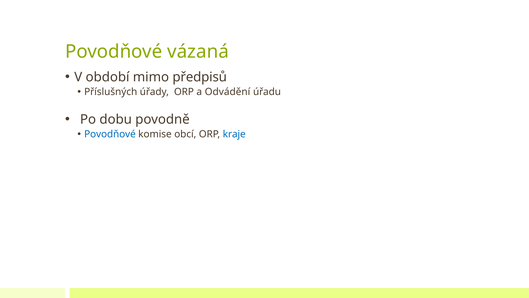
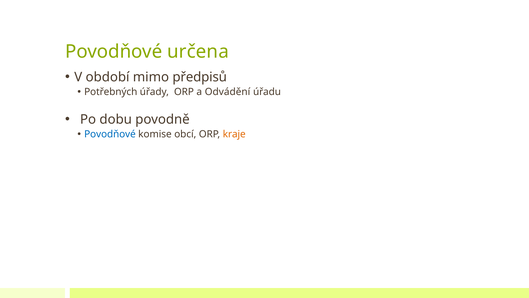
vázaná: vázaná -> určena (198, 51)
Příslušných: Příslušných -> Potřebných (111, 92)
kraje colour: blue -> orange (234, 134)
